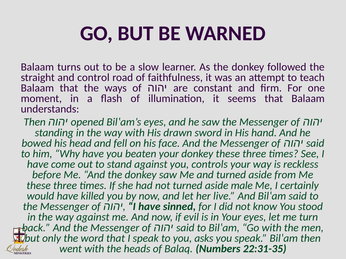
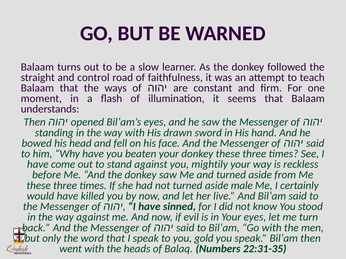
controls: controls -> mightily (210, 165)
asks: asks -> gold (204, 239)
